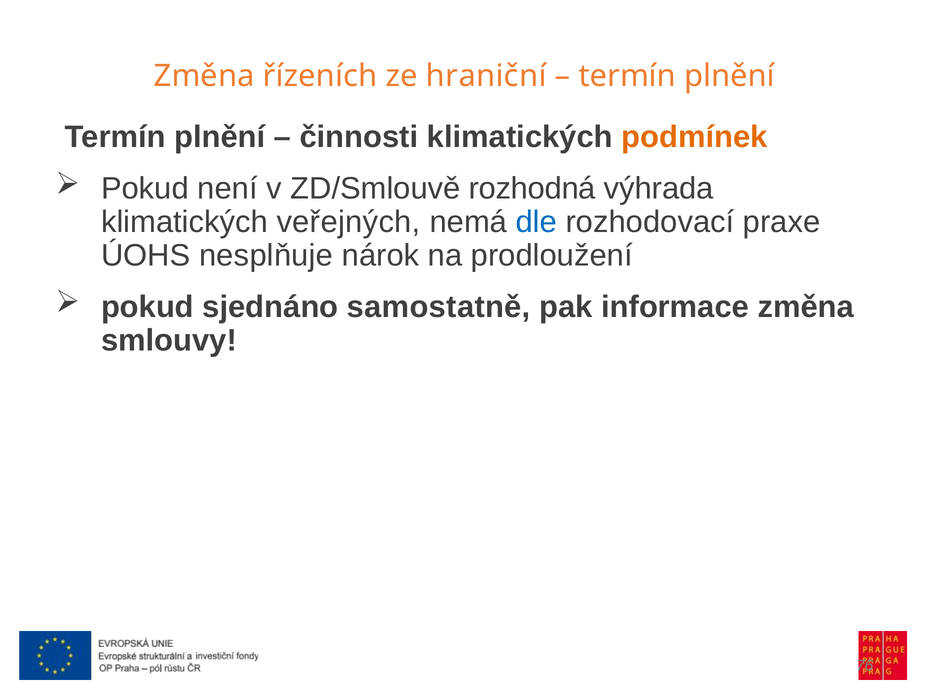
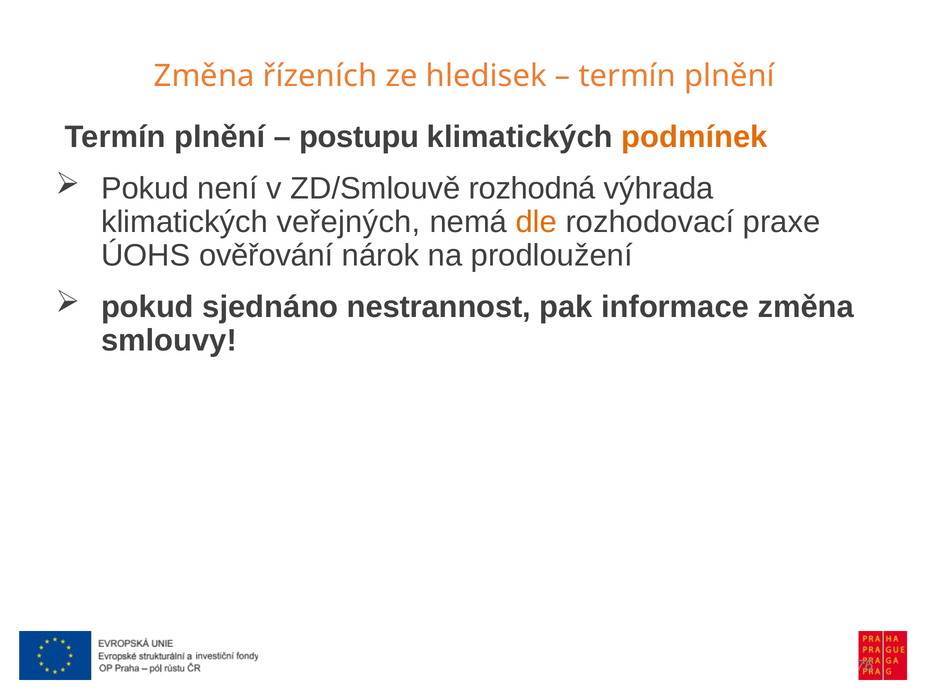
hraniční: hraniční -> hledisek (486, 76)
činnosti: činnosti -> postupu (359, 137)
dle colour: blue -> orange (536, 222)
nesplňuje: nesplňuje -> ověřování (266, 255)
samostatně: samostatně -> nestrannost (439, 307)
